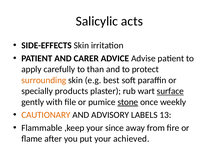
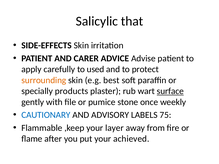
acts: acts -> that (132, 21)
than: than -> used (96, 69)
stone underline: present -> none (128, 102)
CAUTIONARY colour: orange -> blue (46, 115)
13: 13 -> 75 (165, 115)
since: since -> layer (114, 128)
